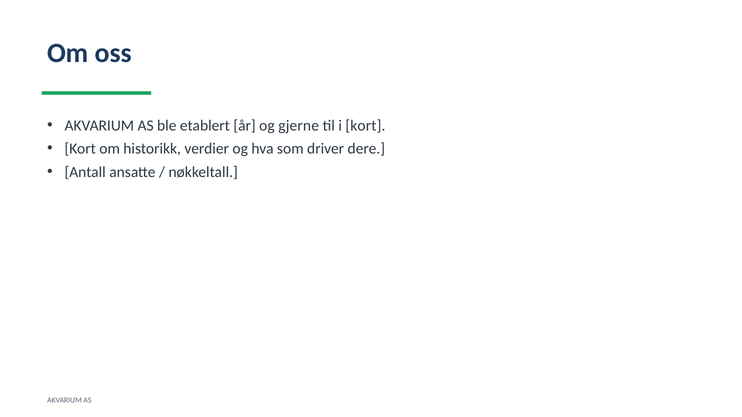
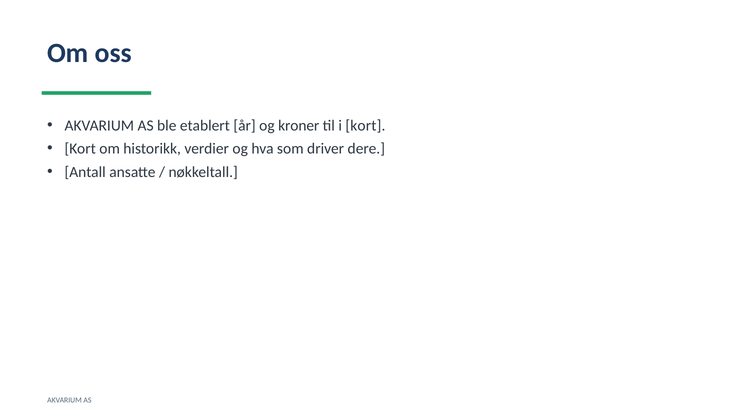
gjerne: gjerne -> kroner (299, 126)
